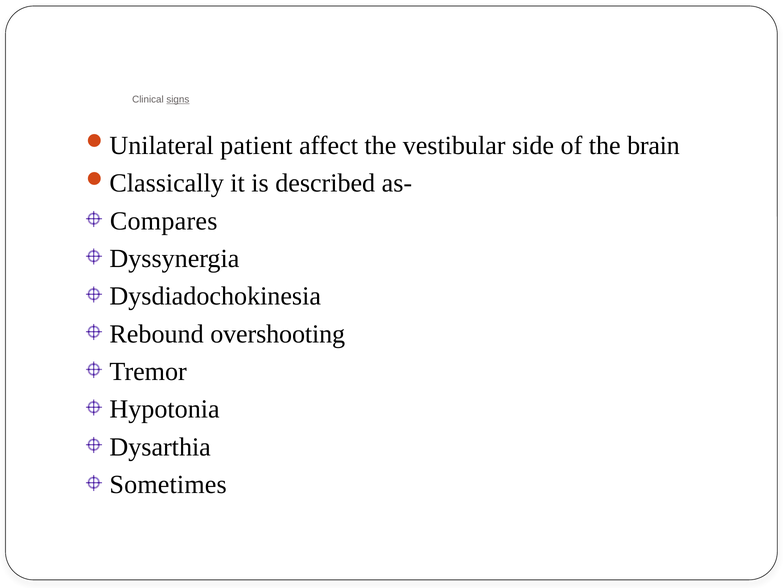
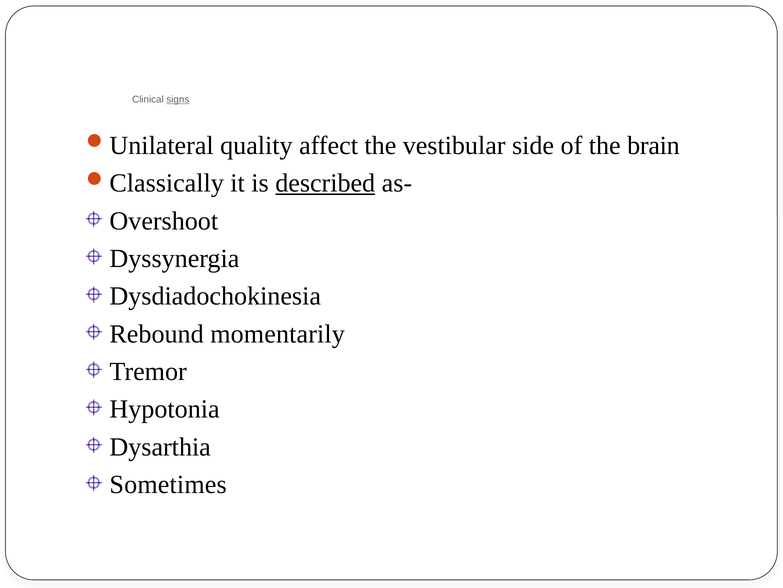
patient: patient -> quality (256, 145)
described underline: none -> present (325, 183)
Compares: Compares -> Overshoot (164, 221)
overshooting: overshooting -> momentarily (278, 334)
